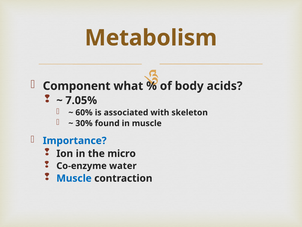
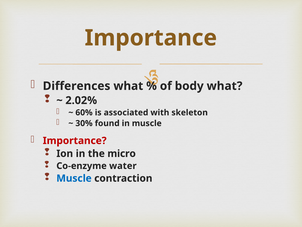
Metabolism: Metabolism -> Importance (151, 38)
Component: Component -> Differences (77, 86)
body acids: acids -> what (225, 86)
7.05%: 7.05% -> 2.02% (81, 100)
Importance colour: blue -> red (75, 140)
